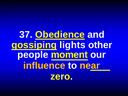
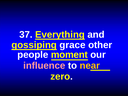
Obedience: Obedience -> Everything (60, 35)
lights: lights -> grace (72, 45)
influence colour: yellow -> pink (44, 66)
